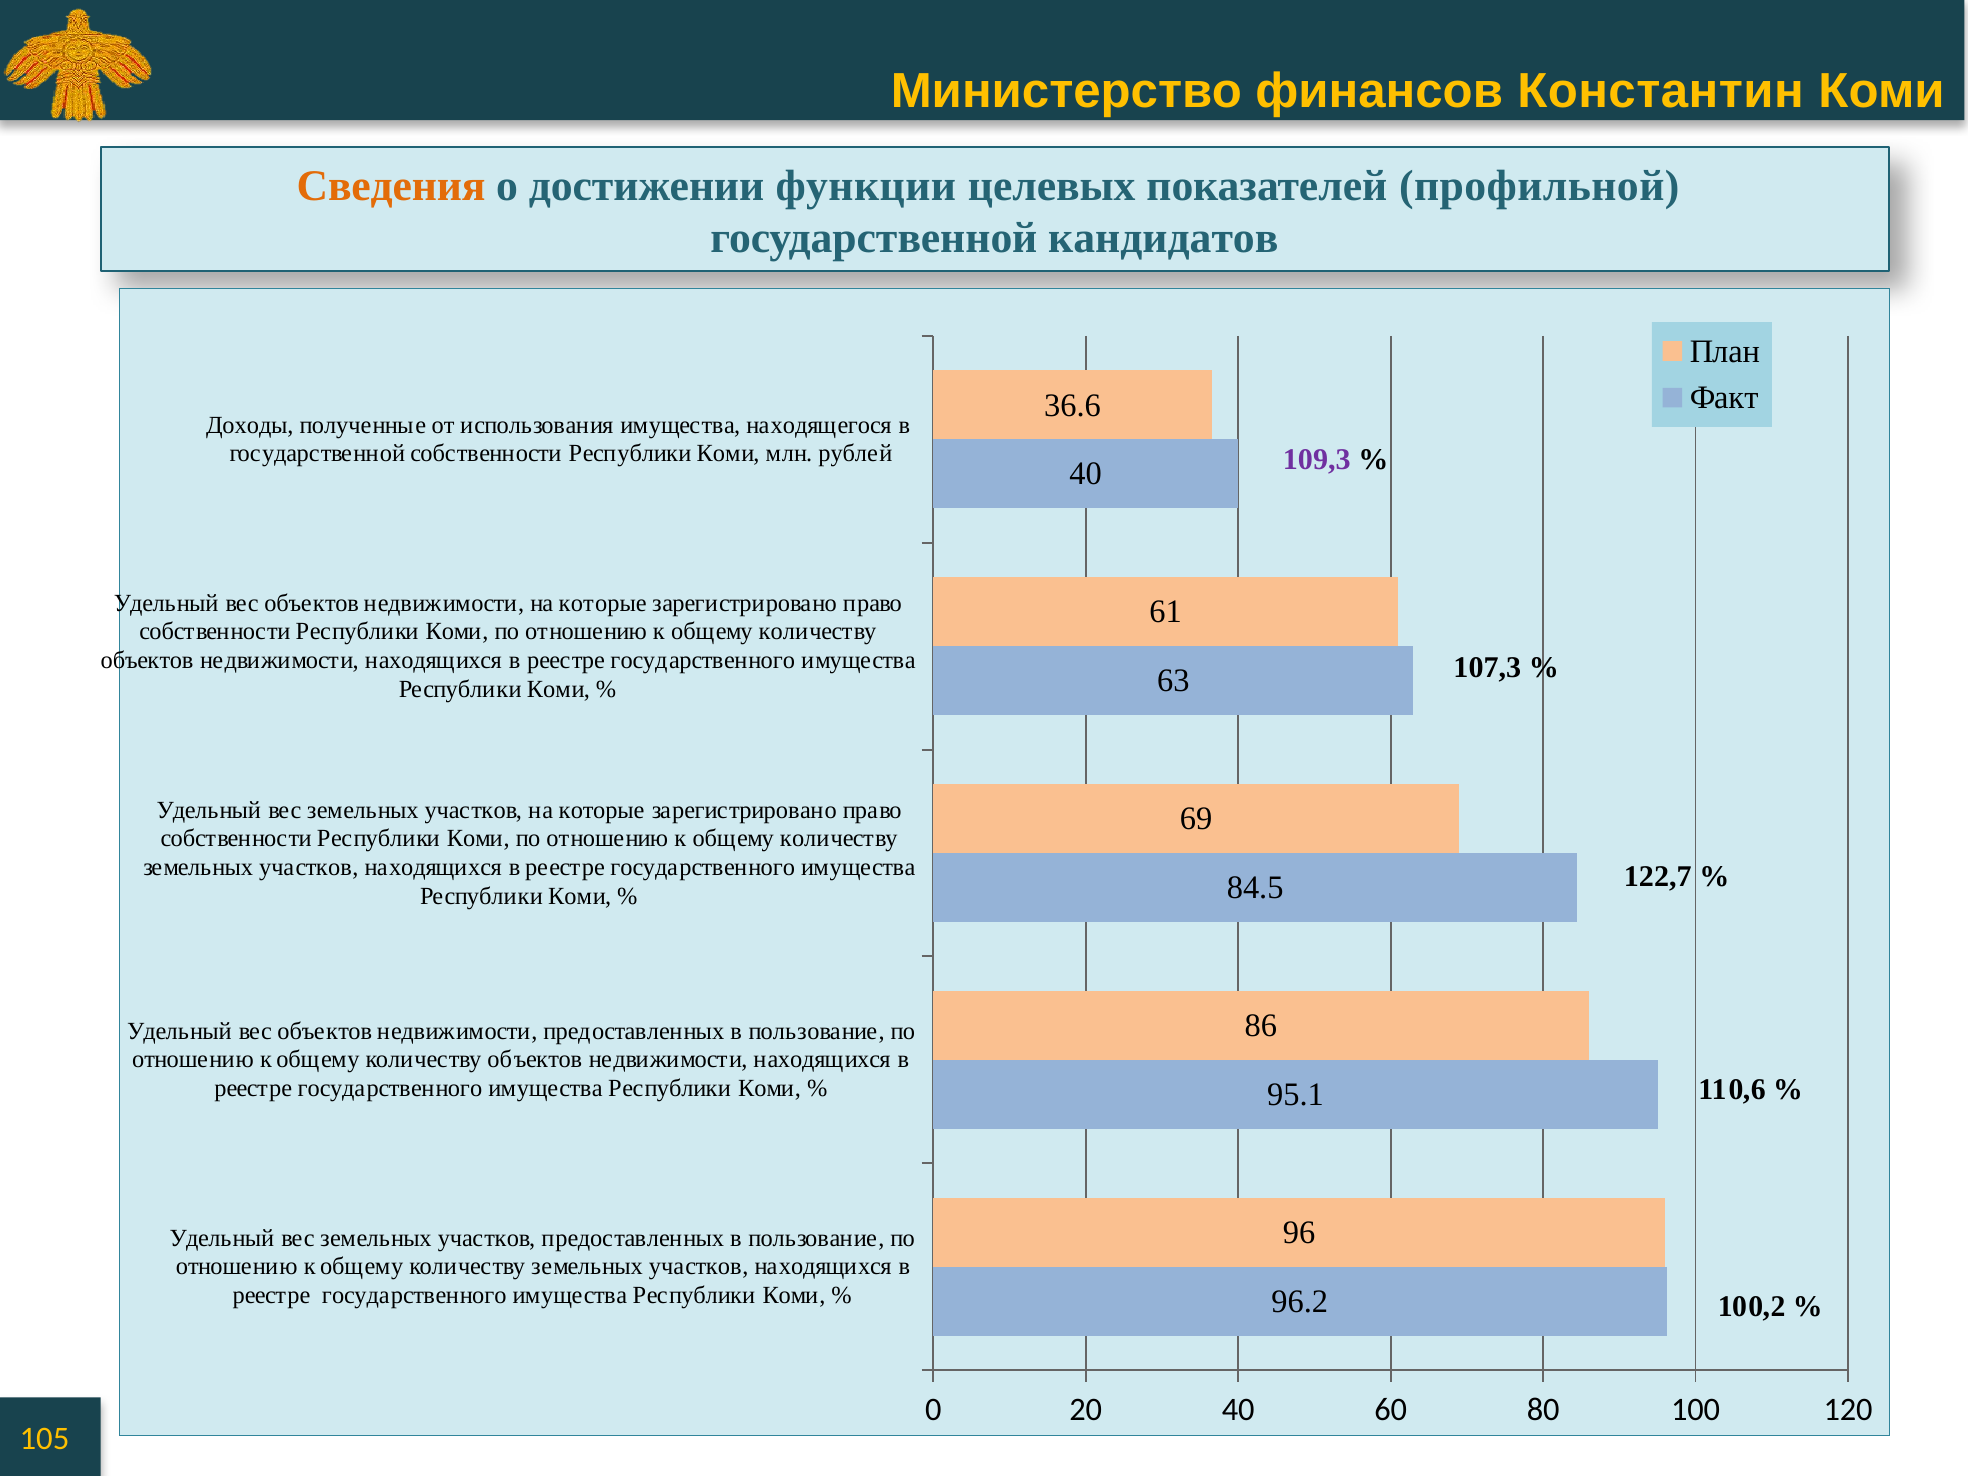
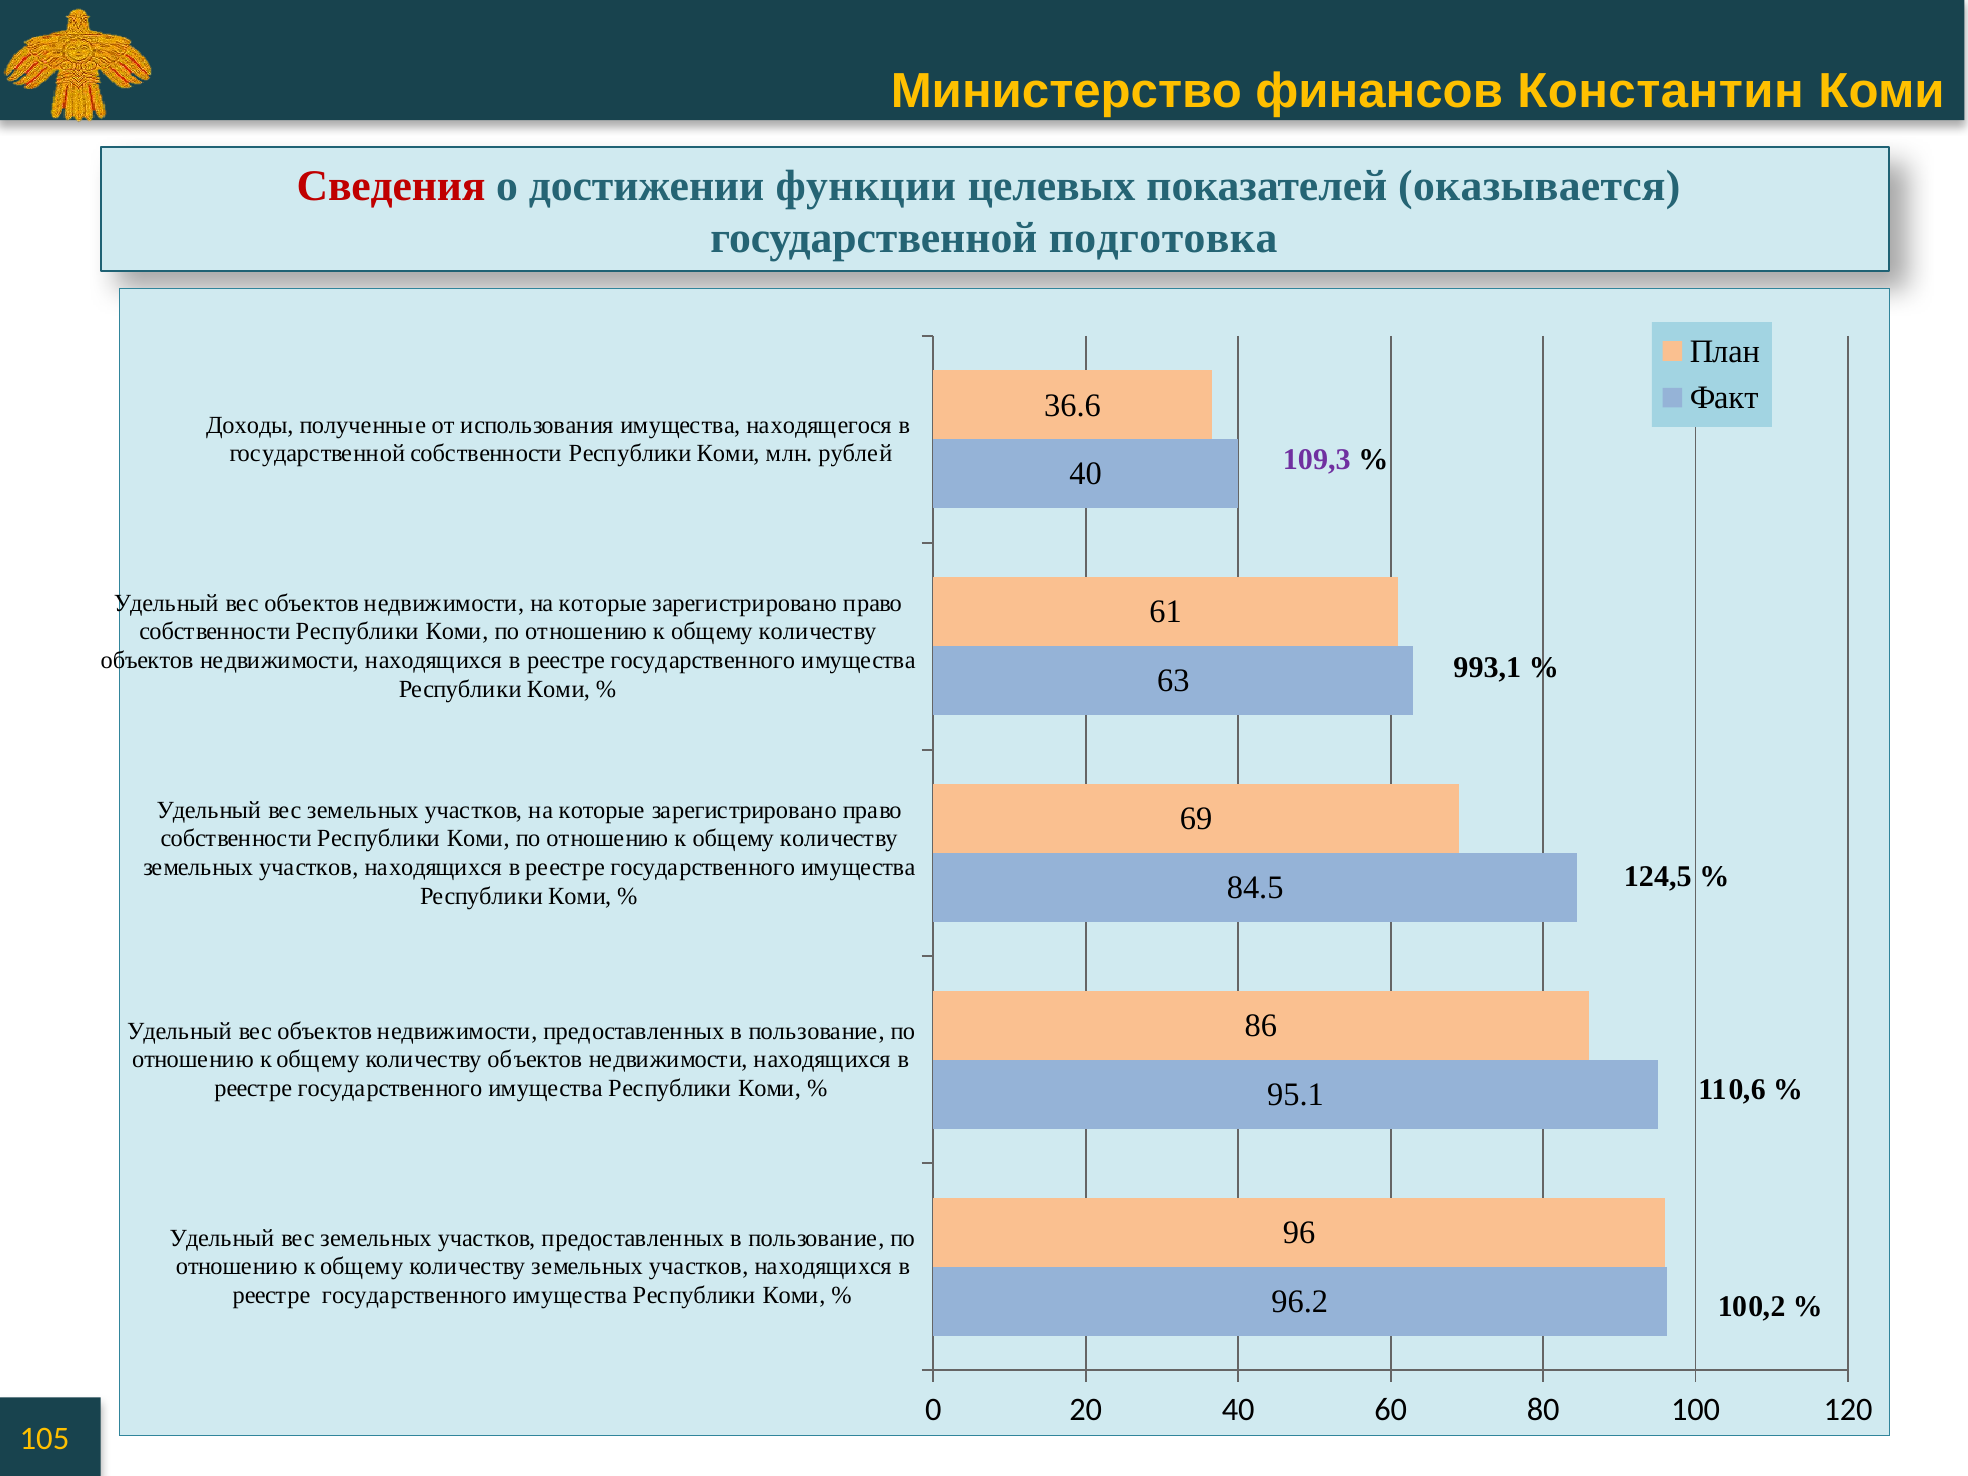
Сведения colour: orange -> red (391, 186)
профильной: профильной -> оказывается (1539, 186)
кандидатов: кандидатов -> подготовка (1163, 239)
107,3: 107,3 -> 993,1 (1487, 668)
122,7: 122,7 -> 124,5 (1658, 876)
